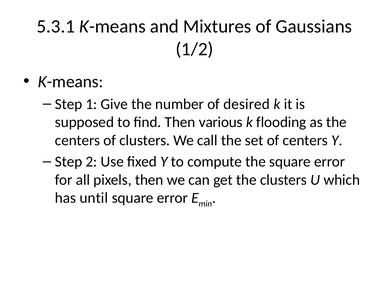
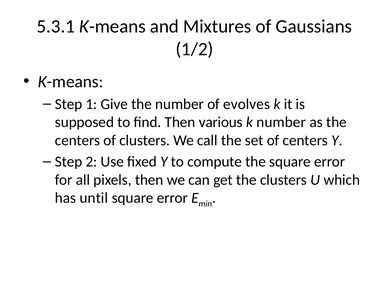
desired: desired -> evolves (247, 104)
k flooding: flooding -> number (281, 122)
